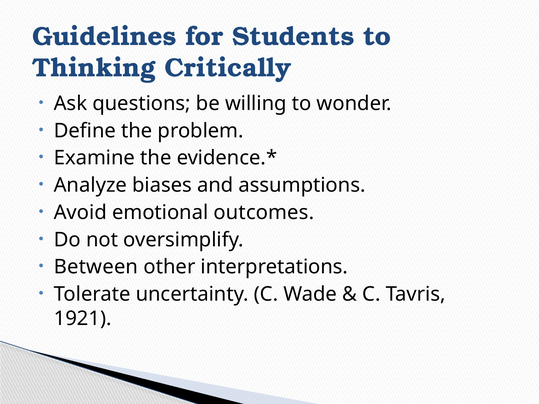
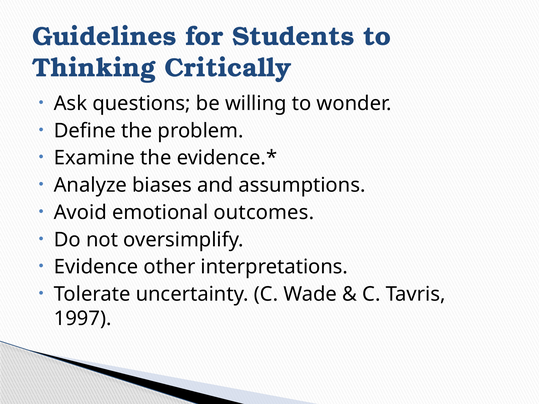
Between: Between -> Evidence (96, 267)
1921: 1921 -> 1997 (83, 319)
